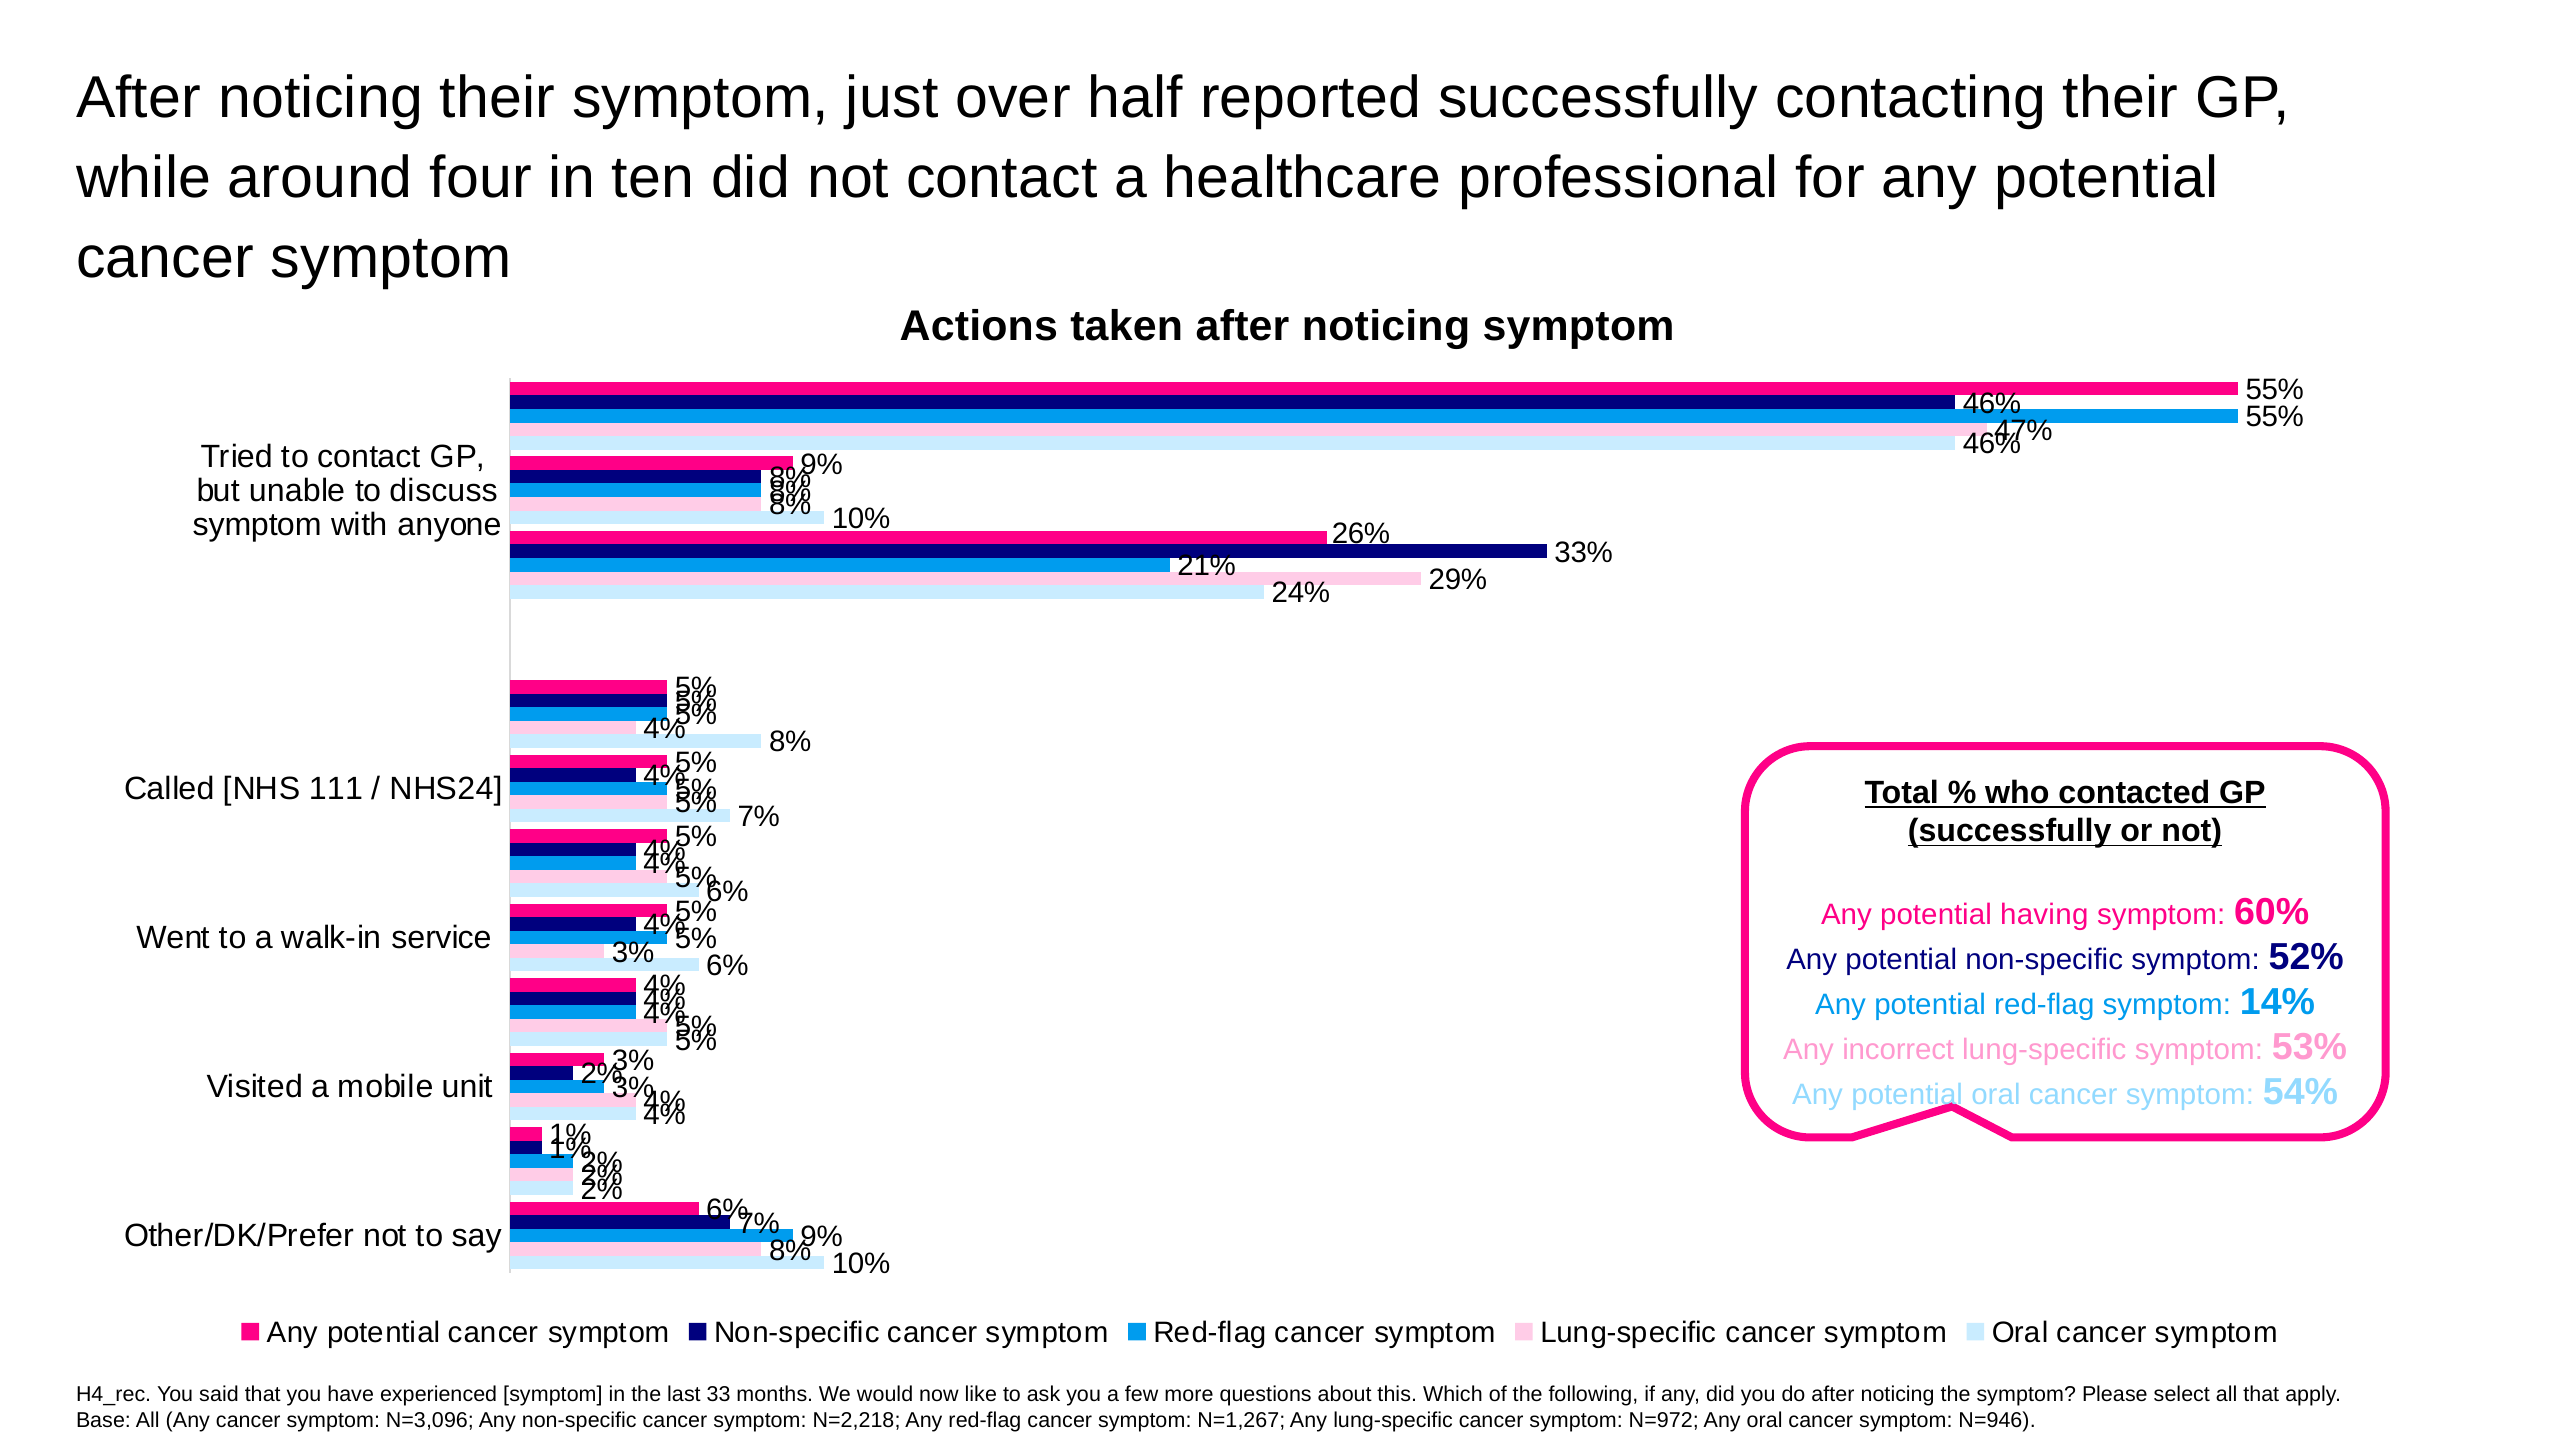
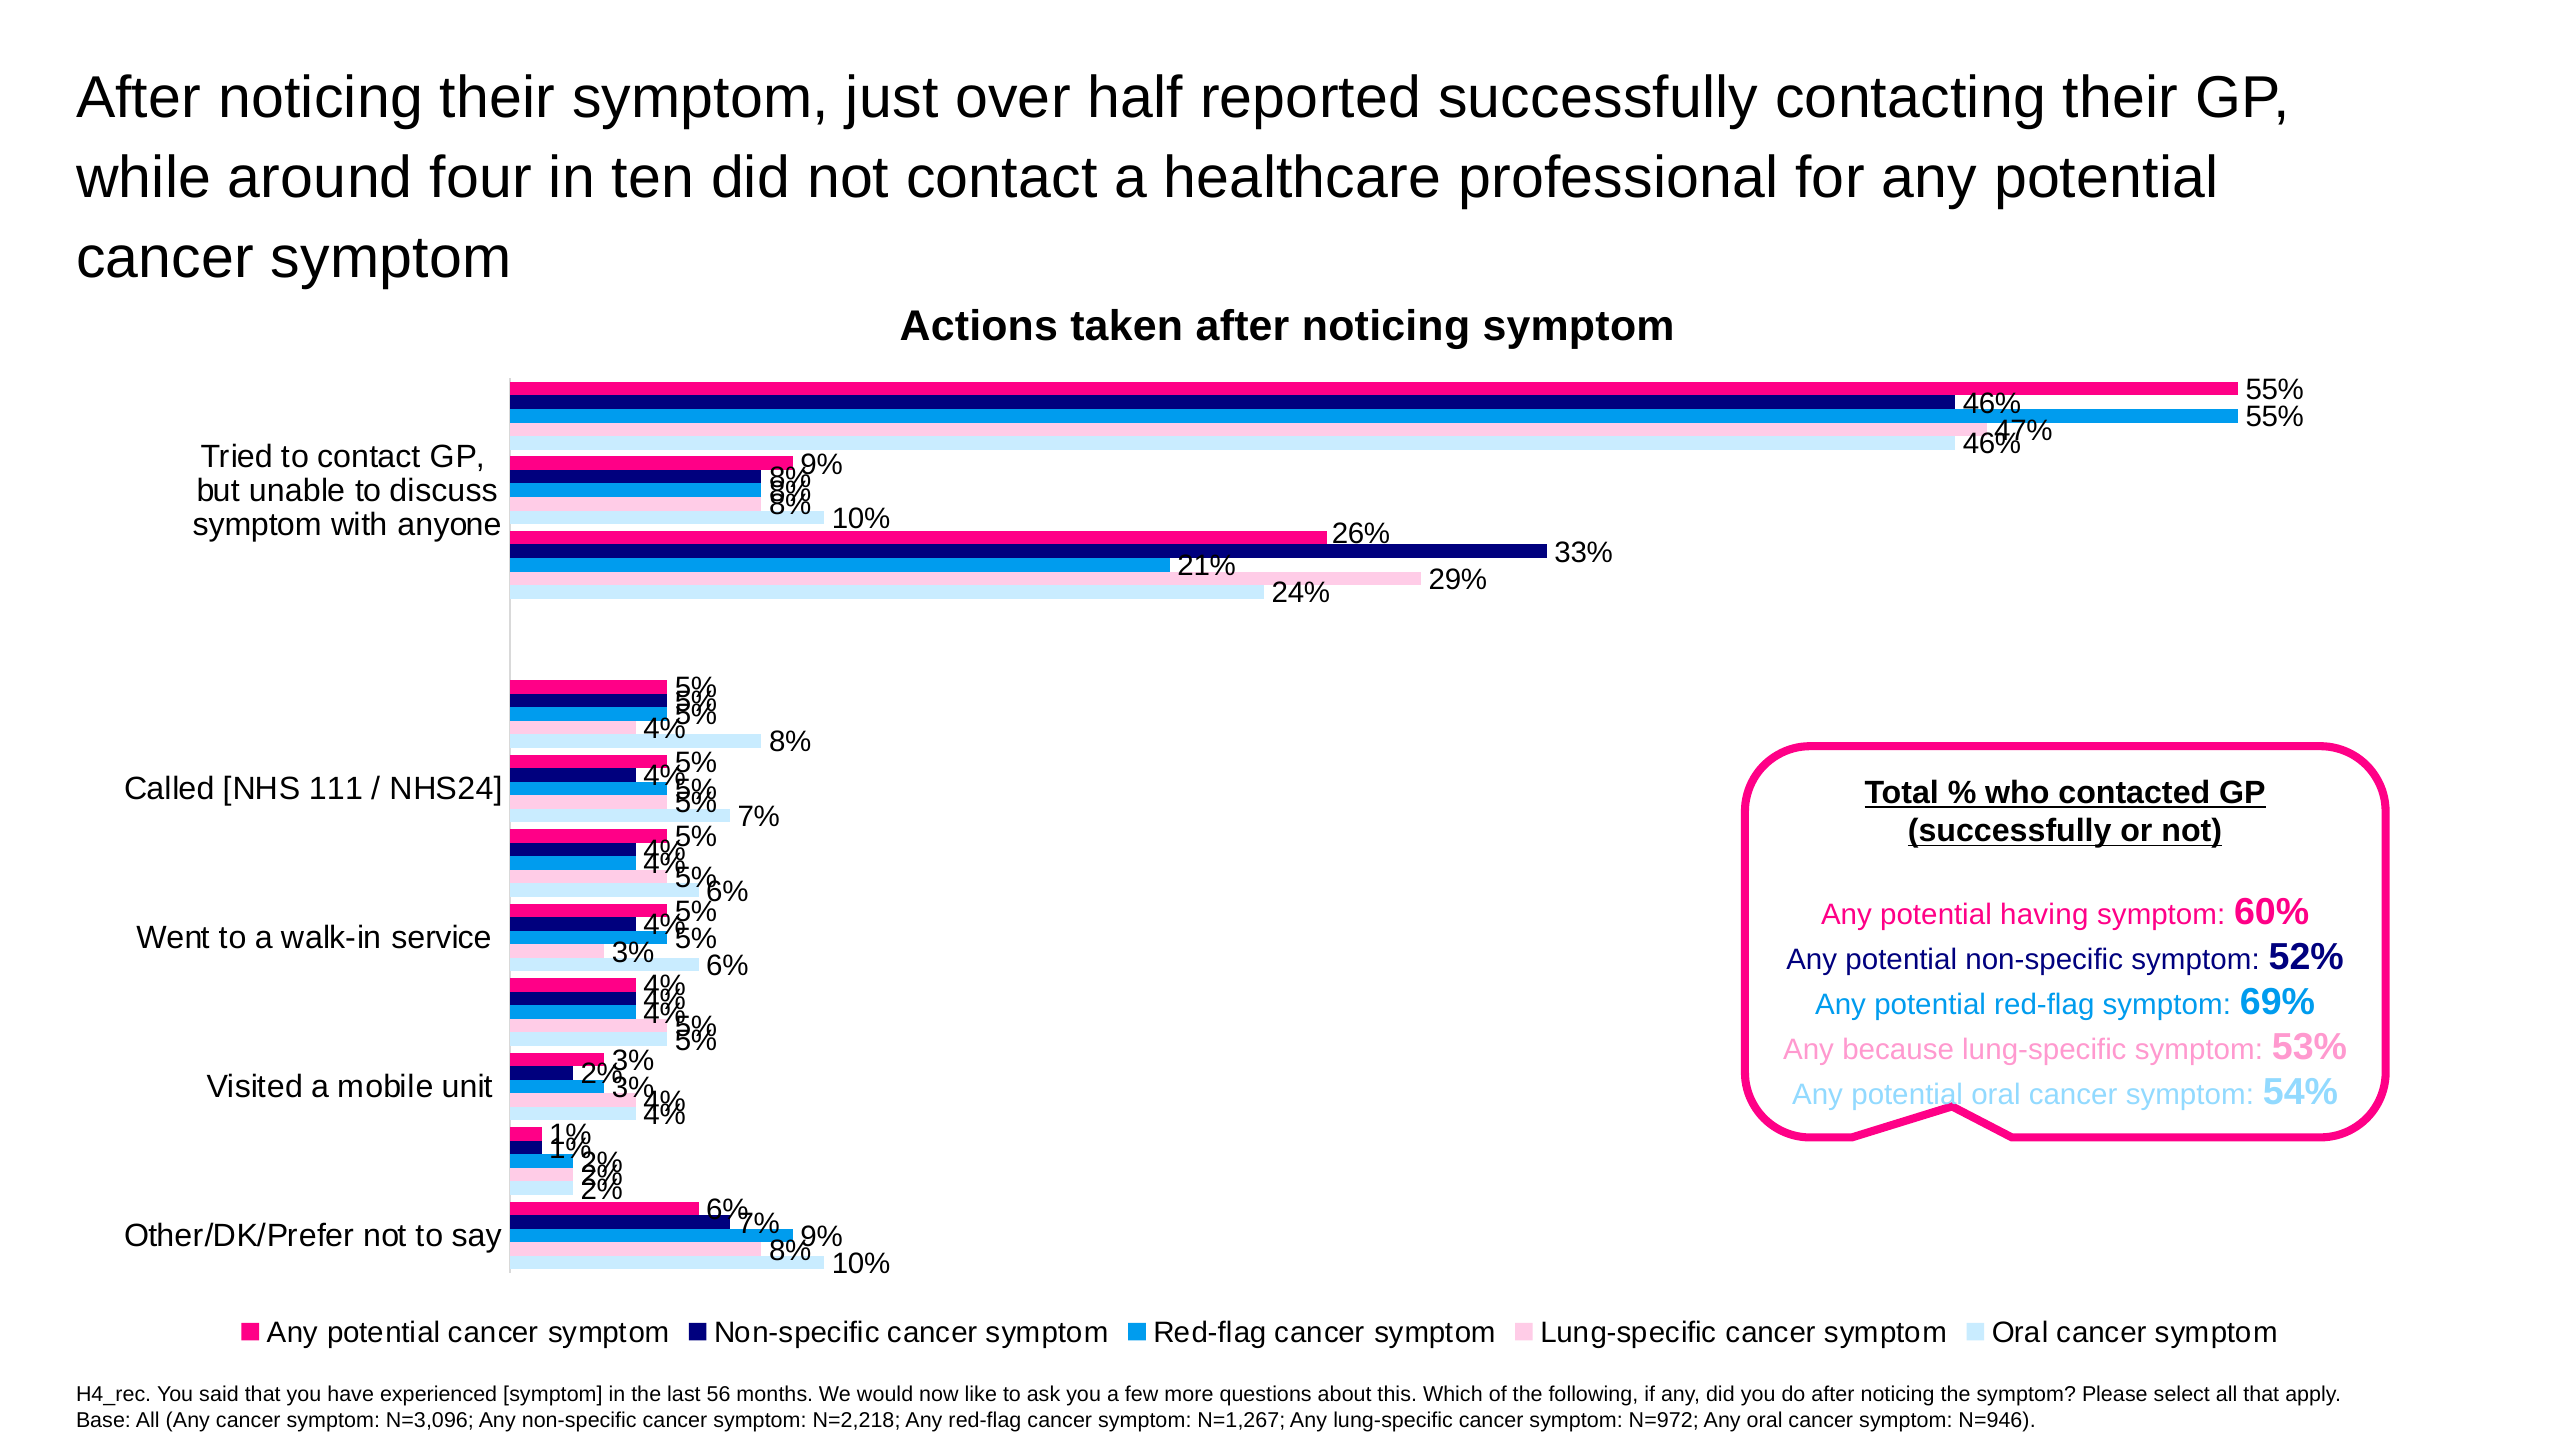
14%: 14% -> 69% (2277, 1002)
incorrect: incorrect -> because (1898, 1050)
33: 33 -> 56 (719, 1395)
